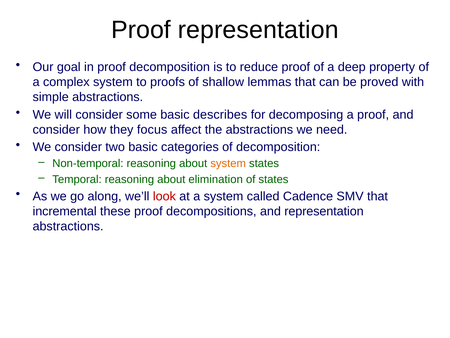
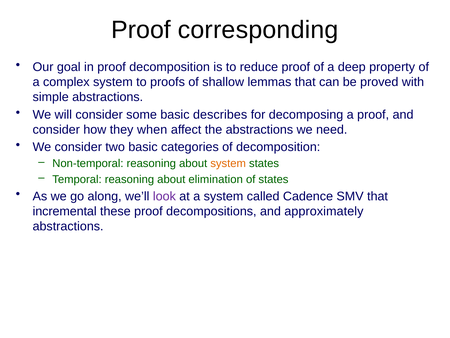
Proof representation: representation -> corresponding (258, 30)
focus: focus -> when (152, 129)
look colour: red -> purple (164, 196)
and representation: representation -> approximately (324, 211)
